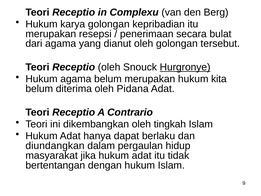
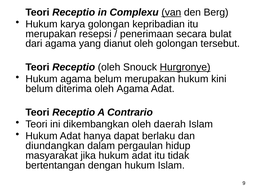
van underline: none -> present (171, 12)
kita: kita -> kini (219, 79)
oleh Pidana: Pidana -> Agama (133, 89)
tingkah: tingkah -> daerah (170, 124)
